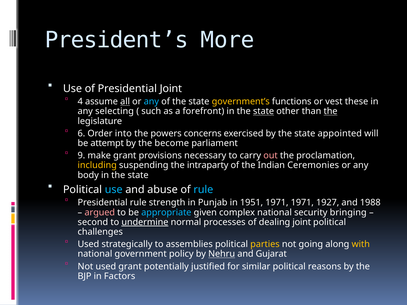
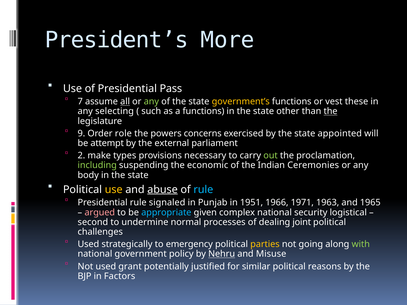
Presidential Joint: Joint -> Pass (171, 89)
4: 4 -> 7 (80, 102)
any colour: light blue -> light green (151, 102)
a forefront: forefront -> functions (203, 111)
state underline: present -> none (264, 111)
6: 6 -> 9 (81, 134)
into: into -> role (123, 134)
become: become -> external (172, 143)
9: 9 -> 2 (81, 156)
make grant: grant -> types (125, 156)
out colour: pink -> light green (271, 156)
including colour: yellow -> light green (97, 165)
intraparty: intraparty -> economic (208, 165)
use colour: light blue -> yellow (114, 190)
abuse underline: none -> present (163, 190)
strength: strength -> signaled (167, 203)
1951 1971: 1971 -> 1966 (277, 203)
1927: 1927 -> 1963 (328, 203)
1988: 1988 -> 1965 (370, 203)
bringing: bringing -> logistical (348, 213)
undermine underline: present -> none (145, 222)
assemblies: assemblies -> emergency (189, 244)
with colour: yellow -> light green (361, 244)
Gujarat: Gujarat -> Misuse (271, 254)
